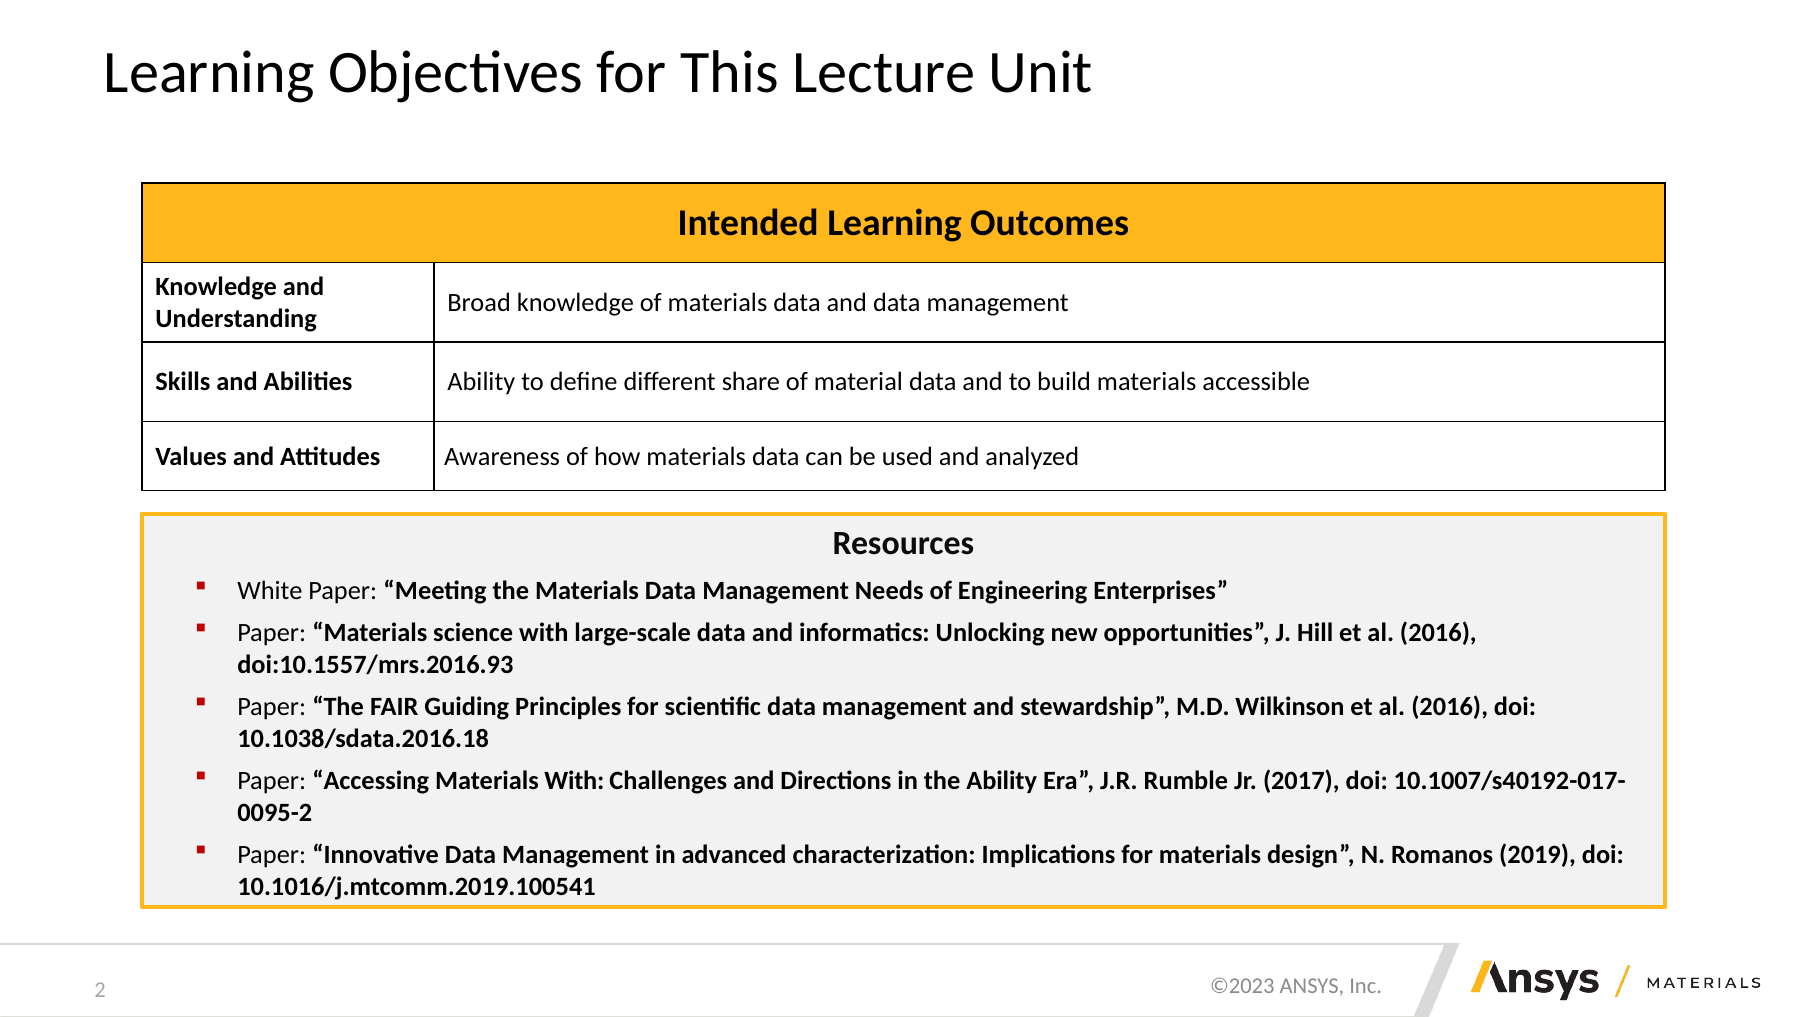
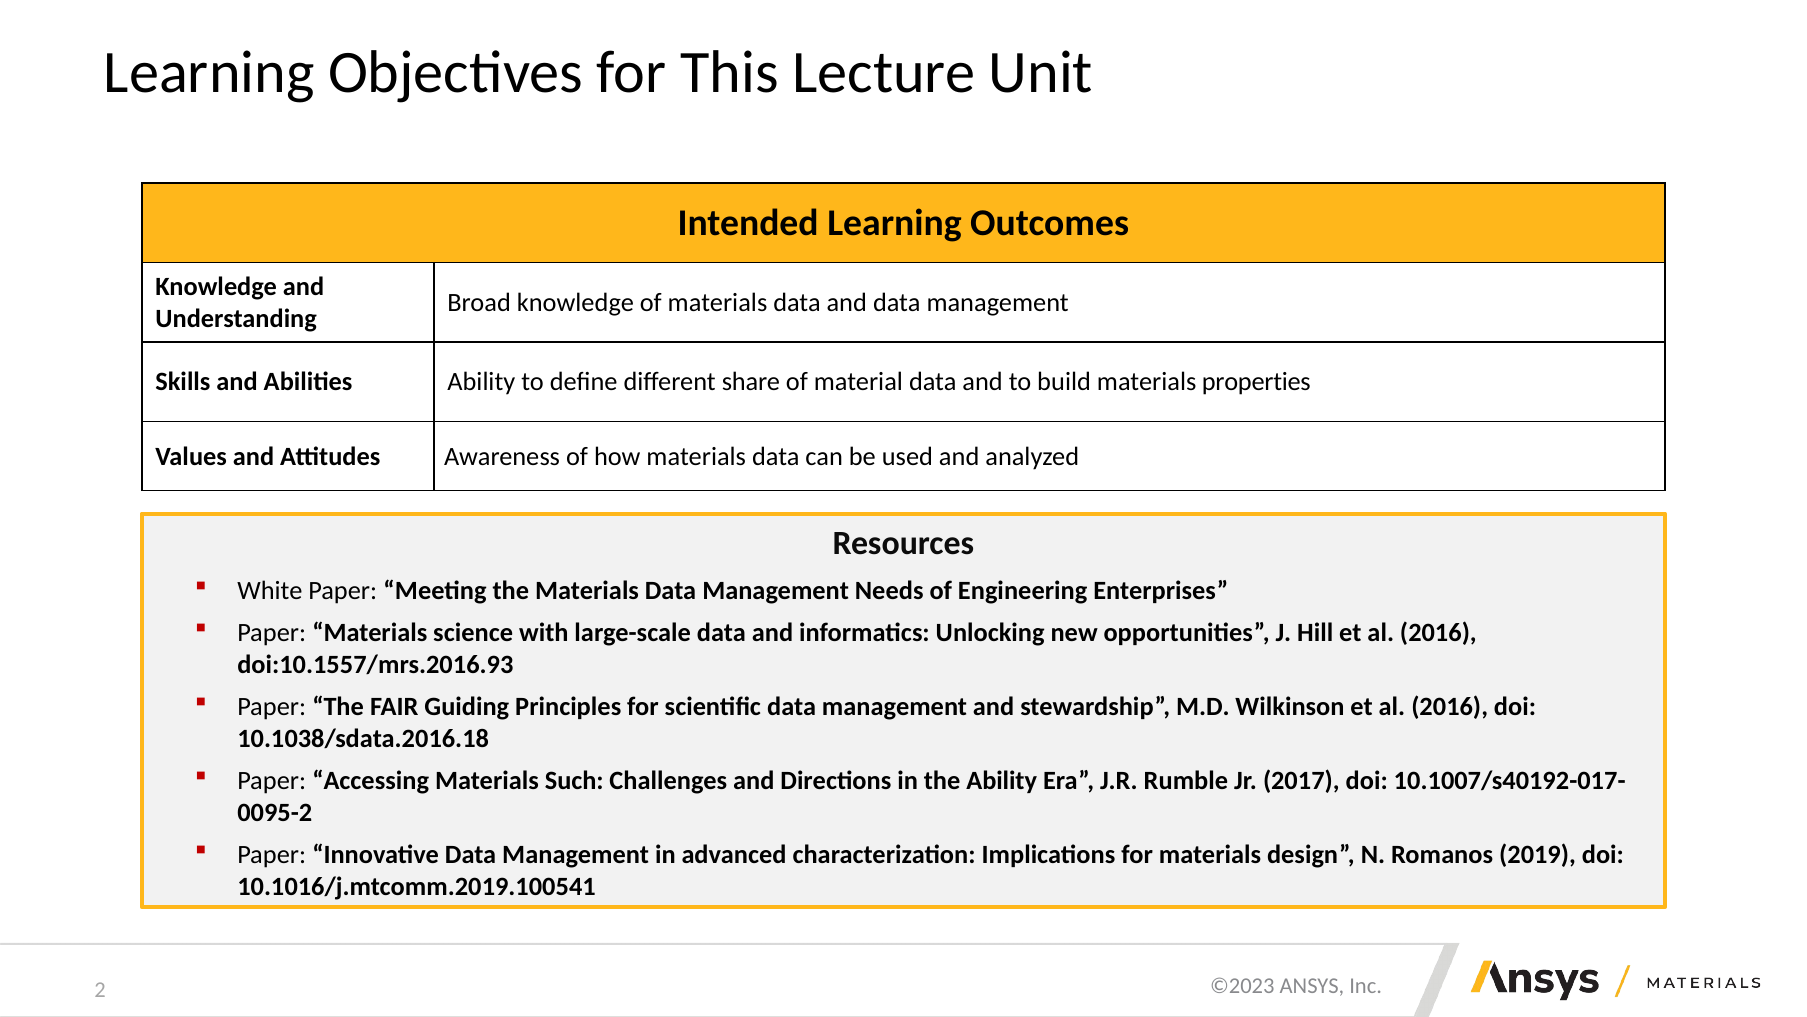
accessible: accessible -> properties (1256, 382)
Materials With: With -> Such (574, 780)
